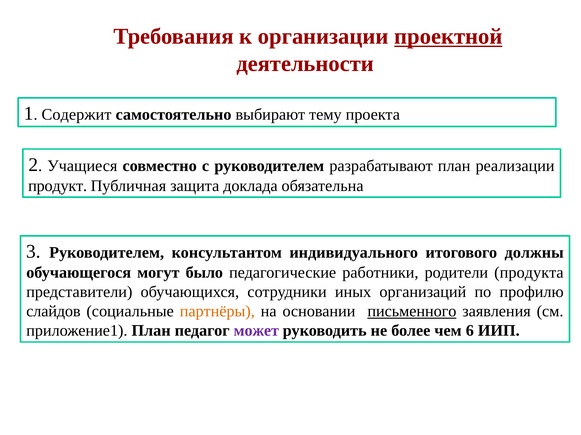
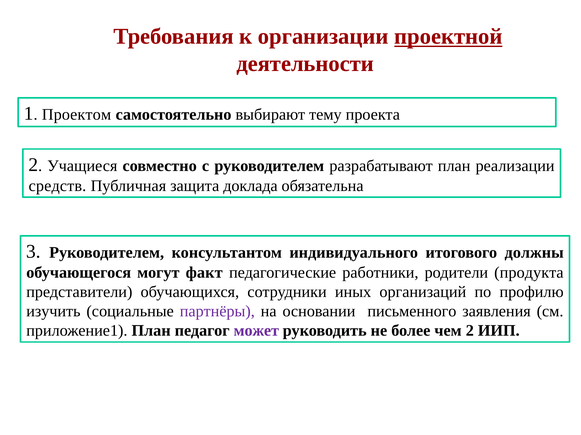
Содержит: Содержит -> Проектом (76, 115)
продукт: продукт -> средств (57, 186)
было: было -> факт (204, 273)
слайдов: слайдов -> изучить (53, 312)
партнёры colour: orange -> purple (217, 312)
письменного underline: present -> none (412, 312)
чем 6: 6 -> 2 (470, 331)
